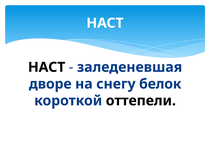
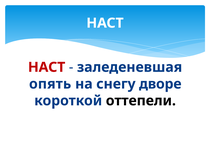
НАСТ colour: black -> red (47, 67)
дворе: дворе -> опять (50, 84)
белок: белок -> дворе (160, 84)
